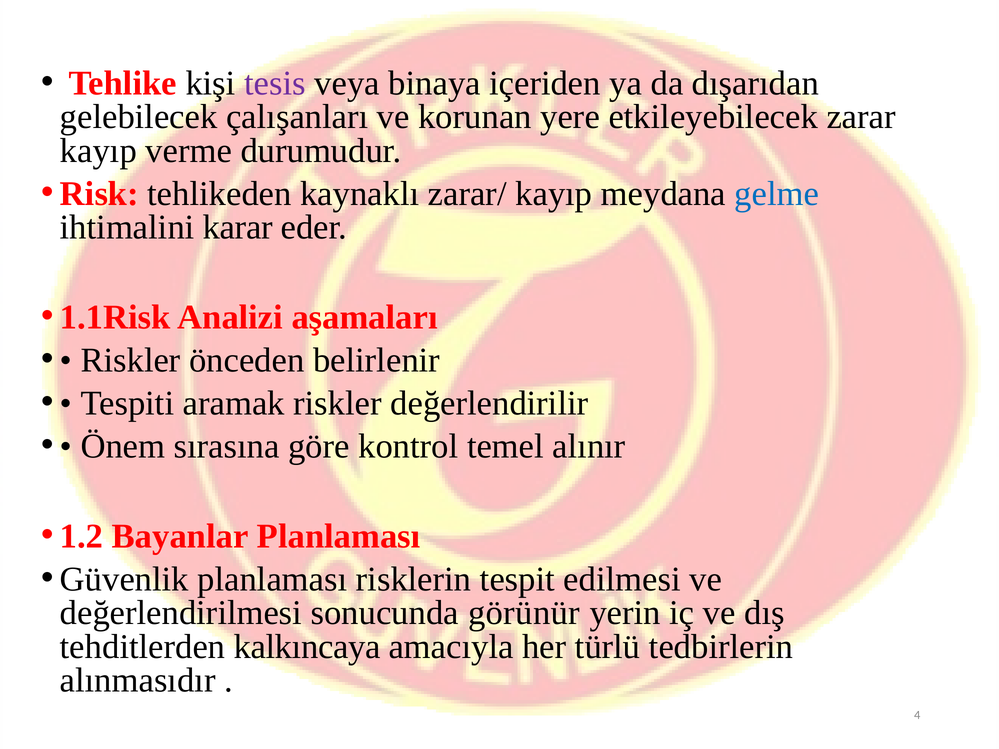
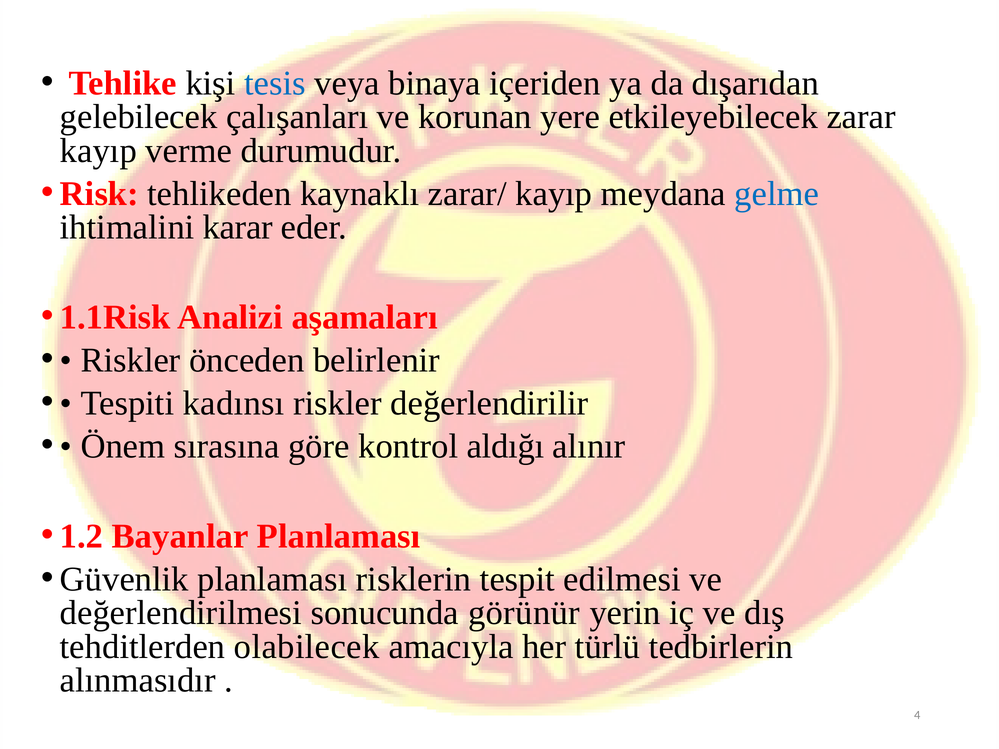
tesis colour: purple -> blue (275, 83)
aramak: aramak -> kadınsı (234, 403)
temel: temel -> aldığı (506, 447)
kalkıncaya: kalkıncaya -> olabilecek (307, 647)
